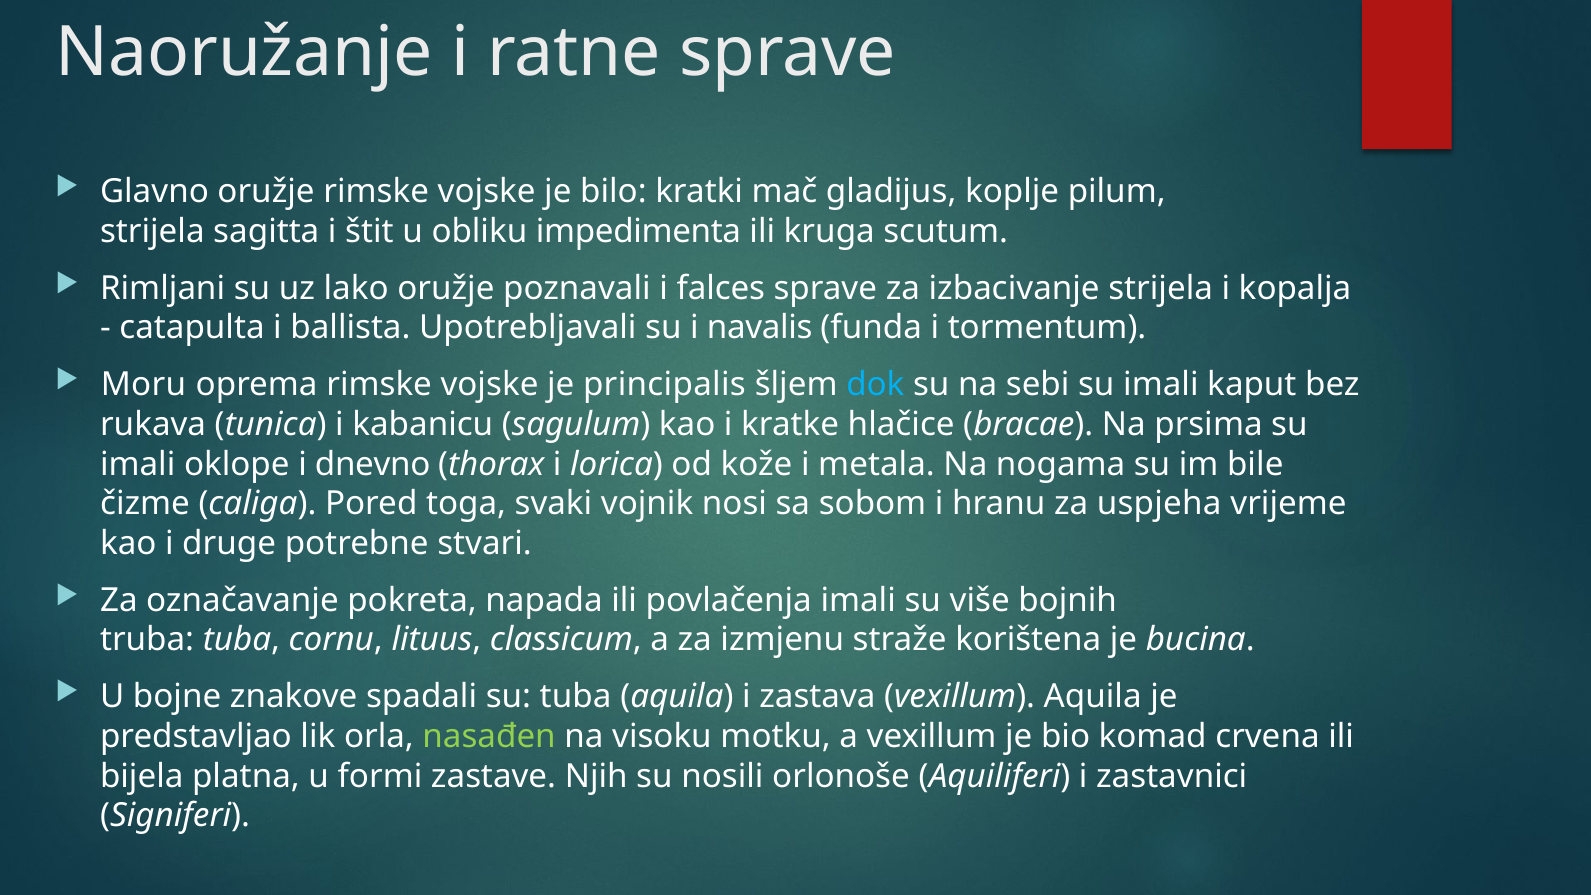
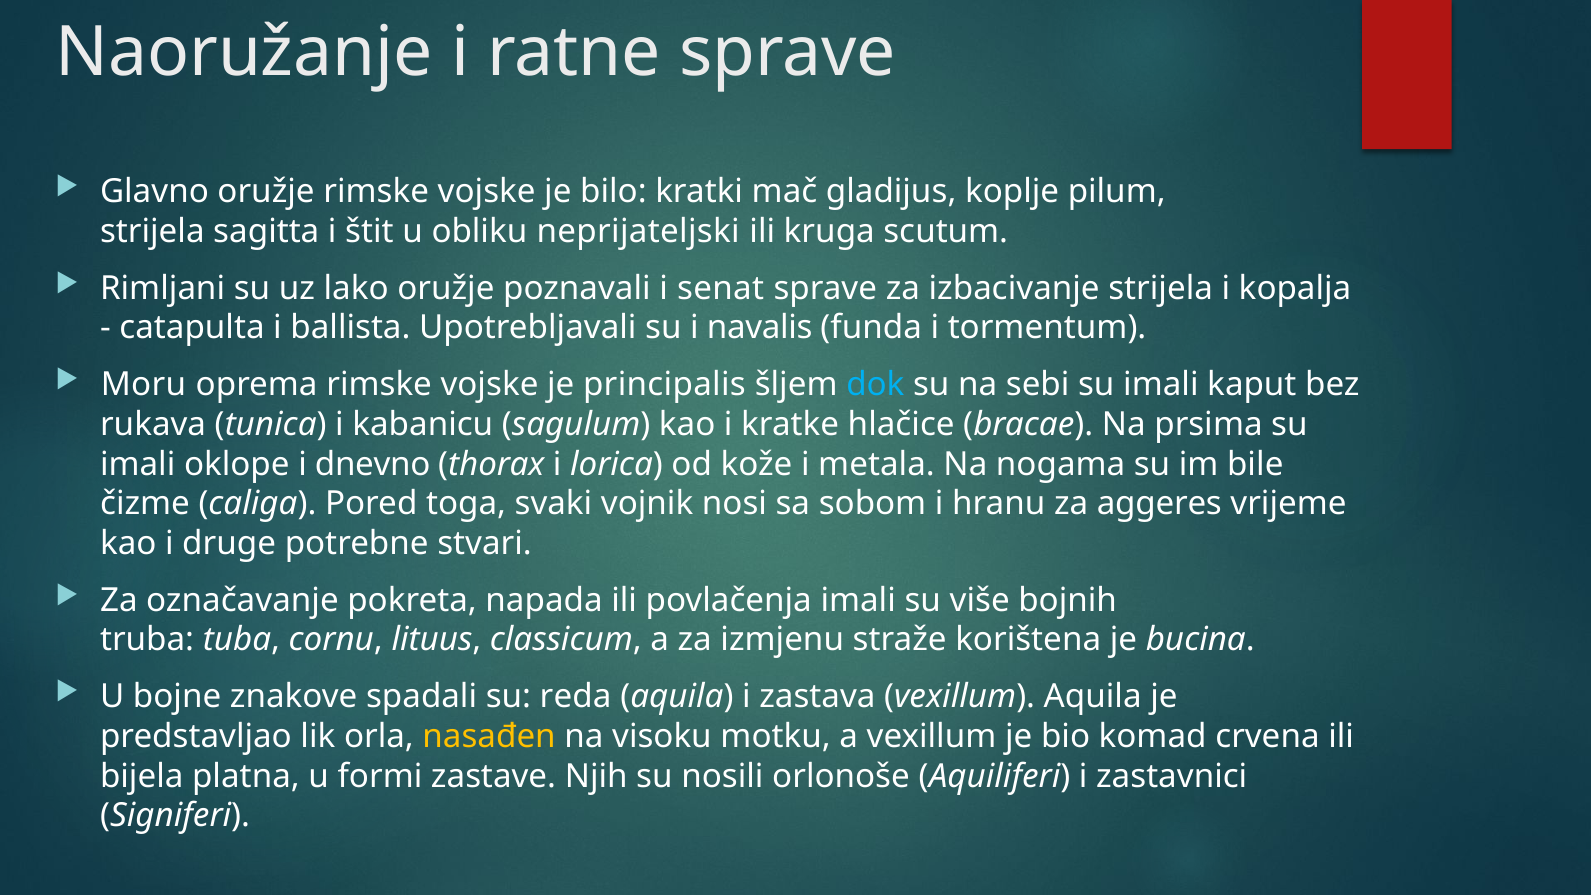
impedimenta: impedimenta -> neprijateljski (638, 232)
falces: falces -> senat (721, 288)
uspjeha: uspjeha -> aggeres (1159, 504)
su tuba: tuba -> reda (576, 696)
nasađen colour: light green -> yellow (489, 736)
